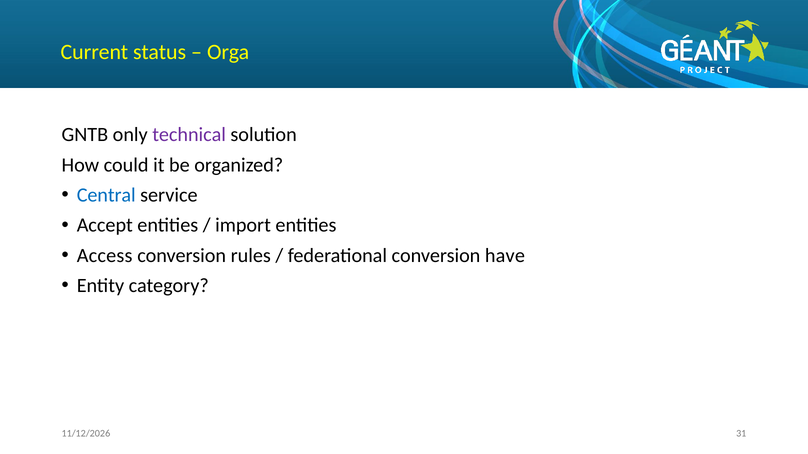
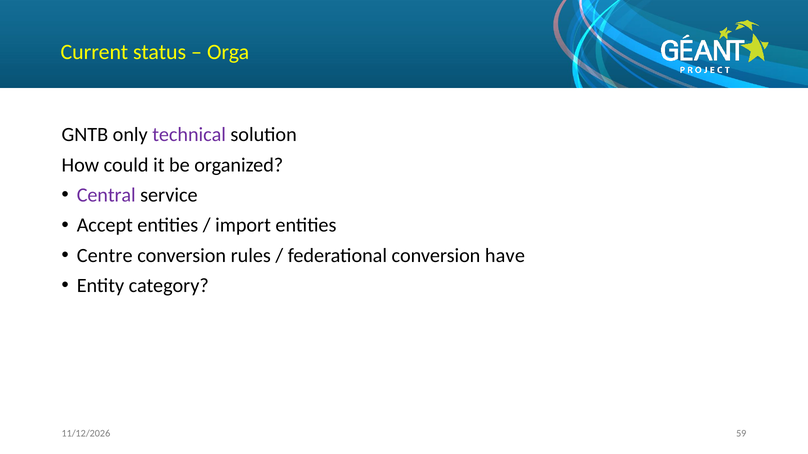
Central colour: blue -> purple (106, 195)
Access: Access -> Centre (105, 256)
31: 31 -> 59 (741, 434)
